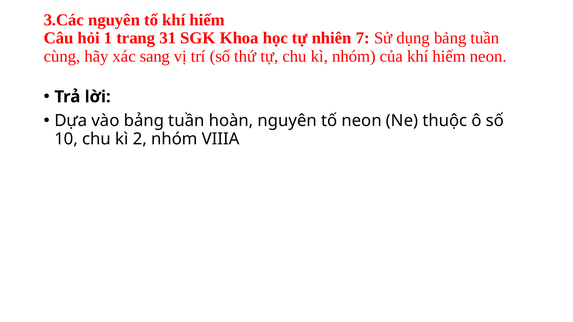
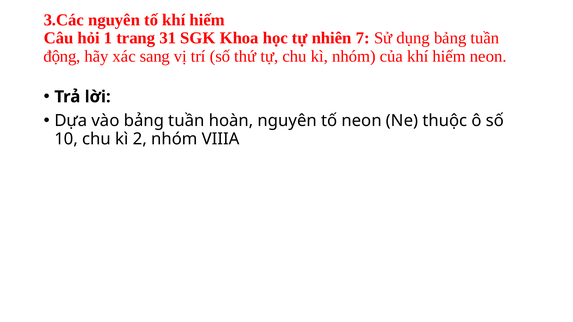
cùng: cùng -> động (62, 56)
